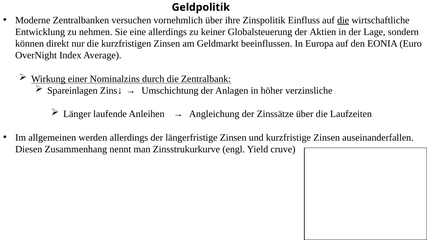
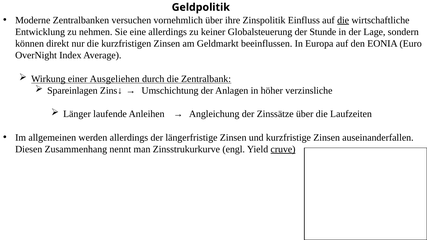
Aktien: Aktien -> Stunde (323, 32)
Nominalzins: Nominalzins -> Ausgeliehen (115, 79)
cruve underline: none -> present (283, 149)
